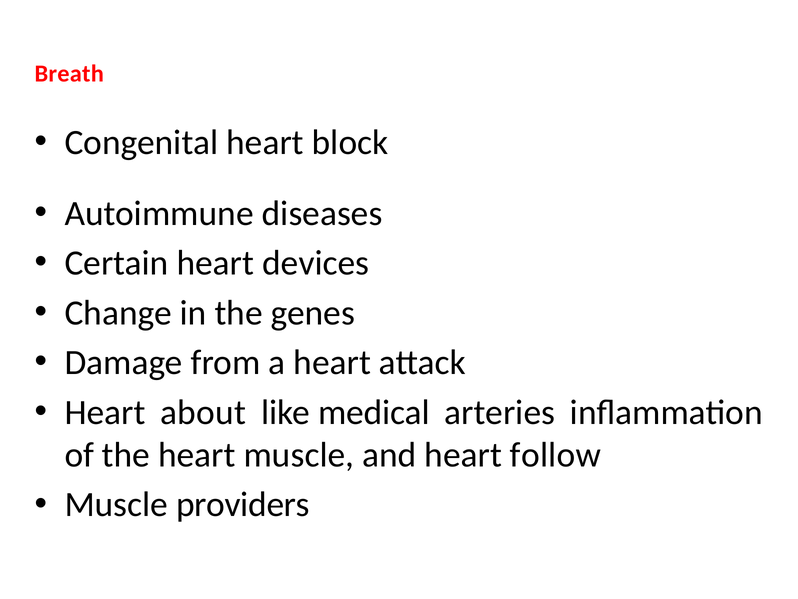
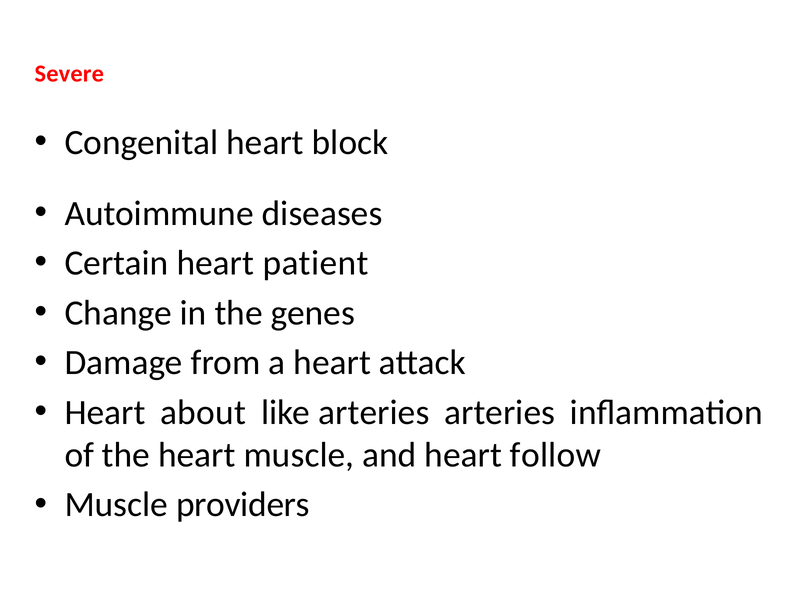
Breath: Breath -> Severe (69, 74)
devices: devices -> patient (316, 263)
like medical: medical -> arteries (374, 412)
